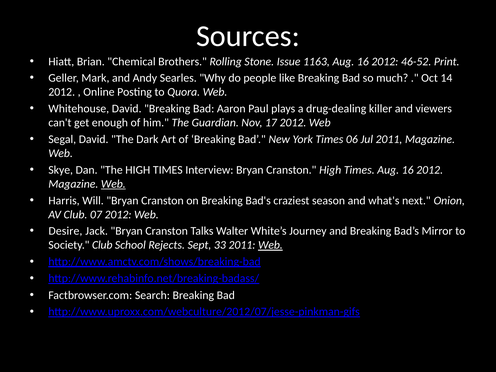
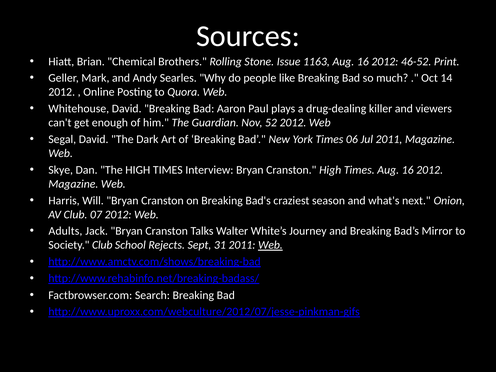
17: 17 -> 52 (271, 123)
Web underline: present -> none (113, 184)
Desire: Desire -> Adults (65, 231)
33: 33 -> 31 (220, 245)
